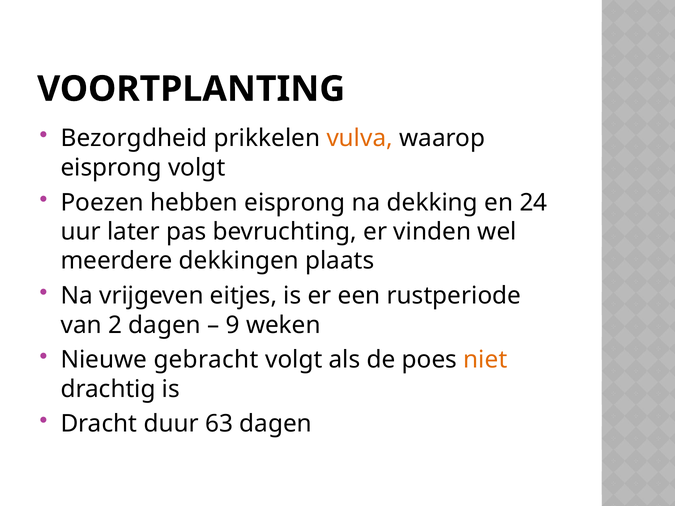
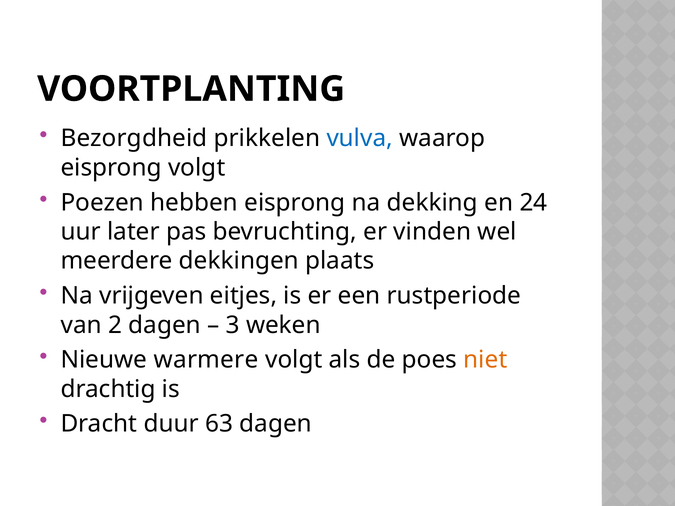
vulva colour: orange -> blue (360, 138)
9: 9 -> 3 (233, 325)
gebracht: gebracht -> warmere (206, 360)
